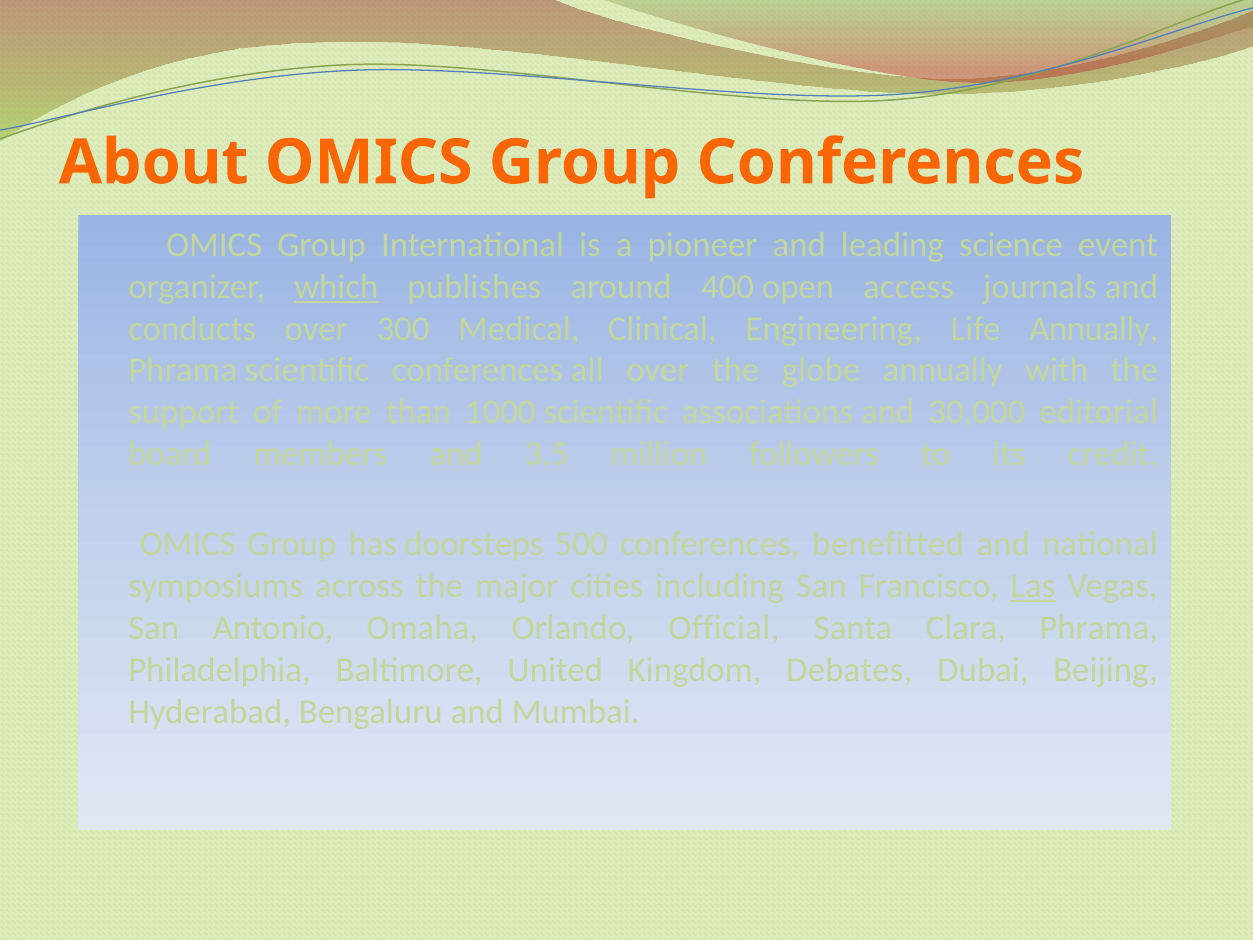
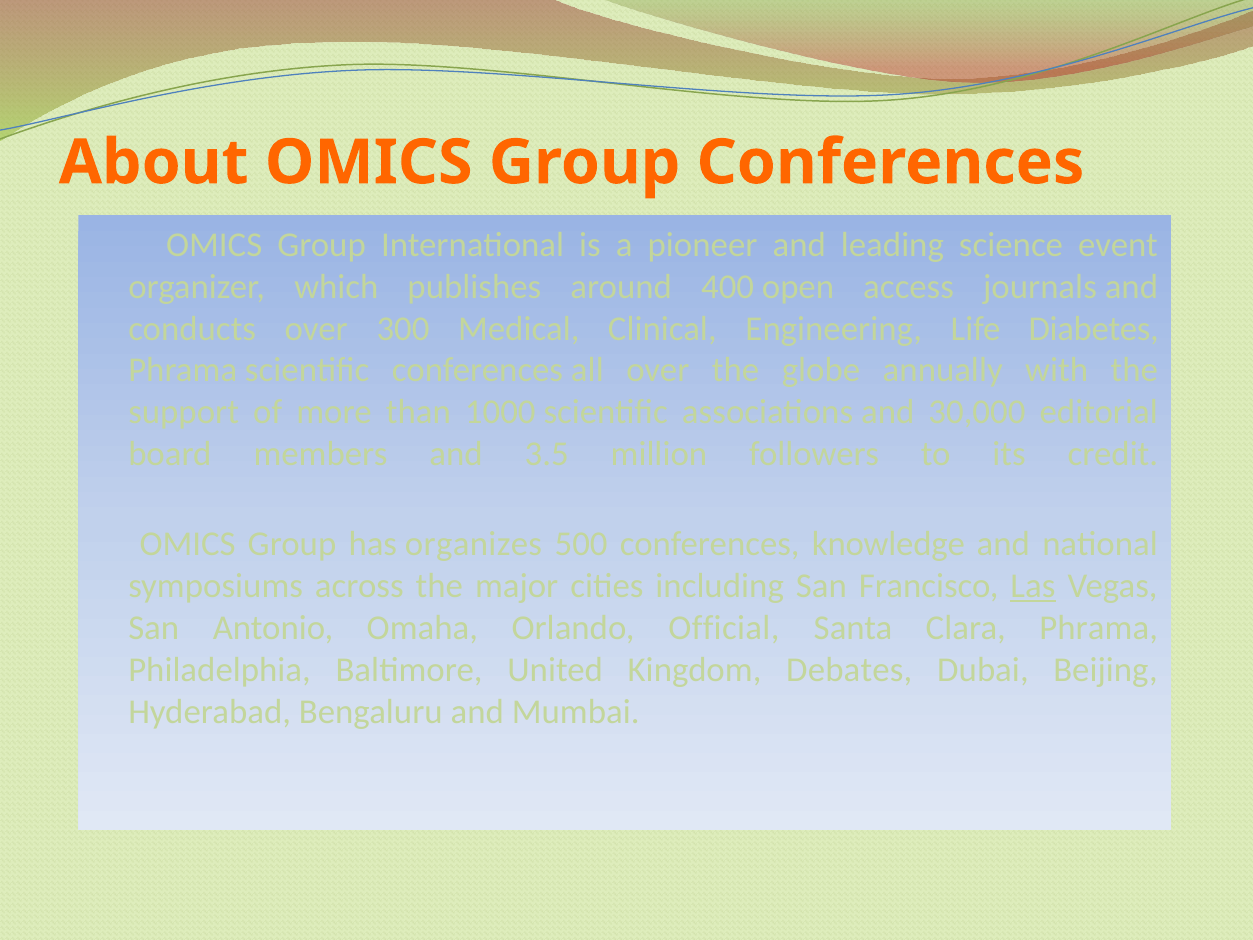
which underline: present -> none (336, 287)
Life Annually: Annually -> Diabetes (1094, 328)
doorsteps: doorsteps -> organizes (474, 544)
benefitted: benefitted -> knowledge (888, 544)
